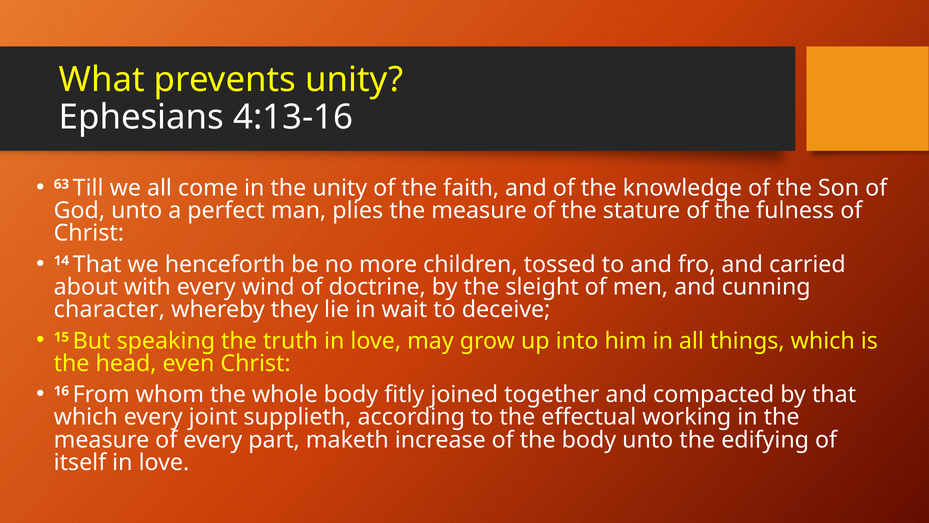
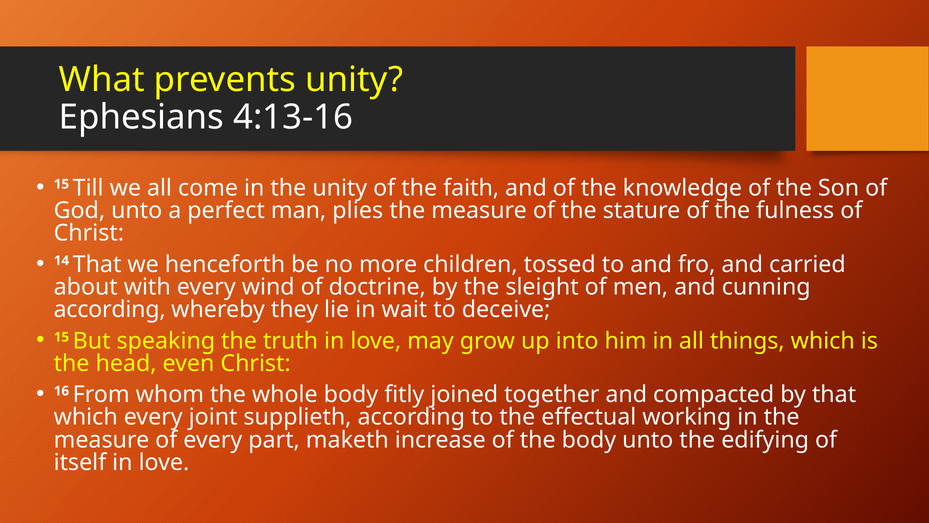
63: 63 -> 15 (61, 184)
character: character -> according (110, 309)
